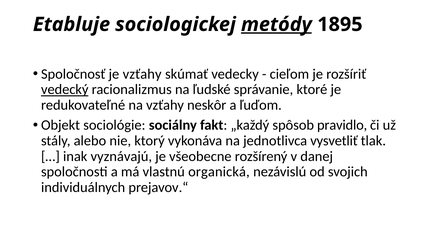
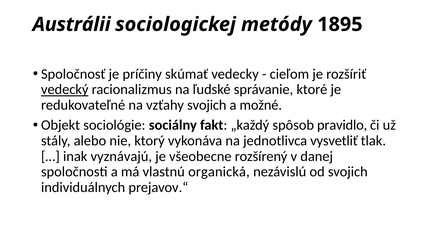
Etabluje: Etabluje -> Austrálii (72, 24)
metódy underline: present -> none (276, 24)
je vzťahy: vzťahy -> príčiny (142, 74)
vzťahy neskôr: neskôr -> svojich (207, 105)
ľuďom: ľuďom -> možné (261, 105)
